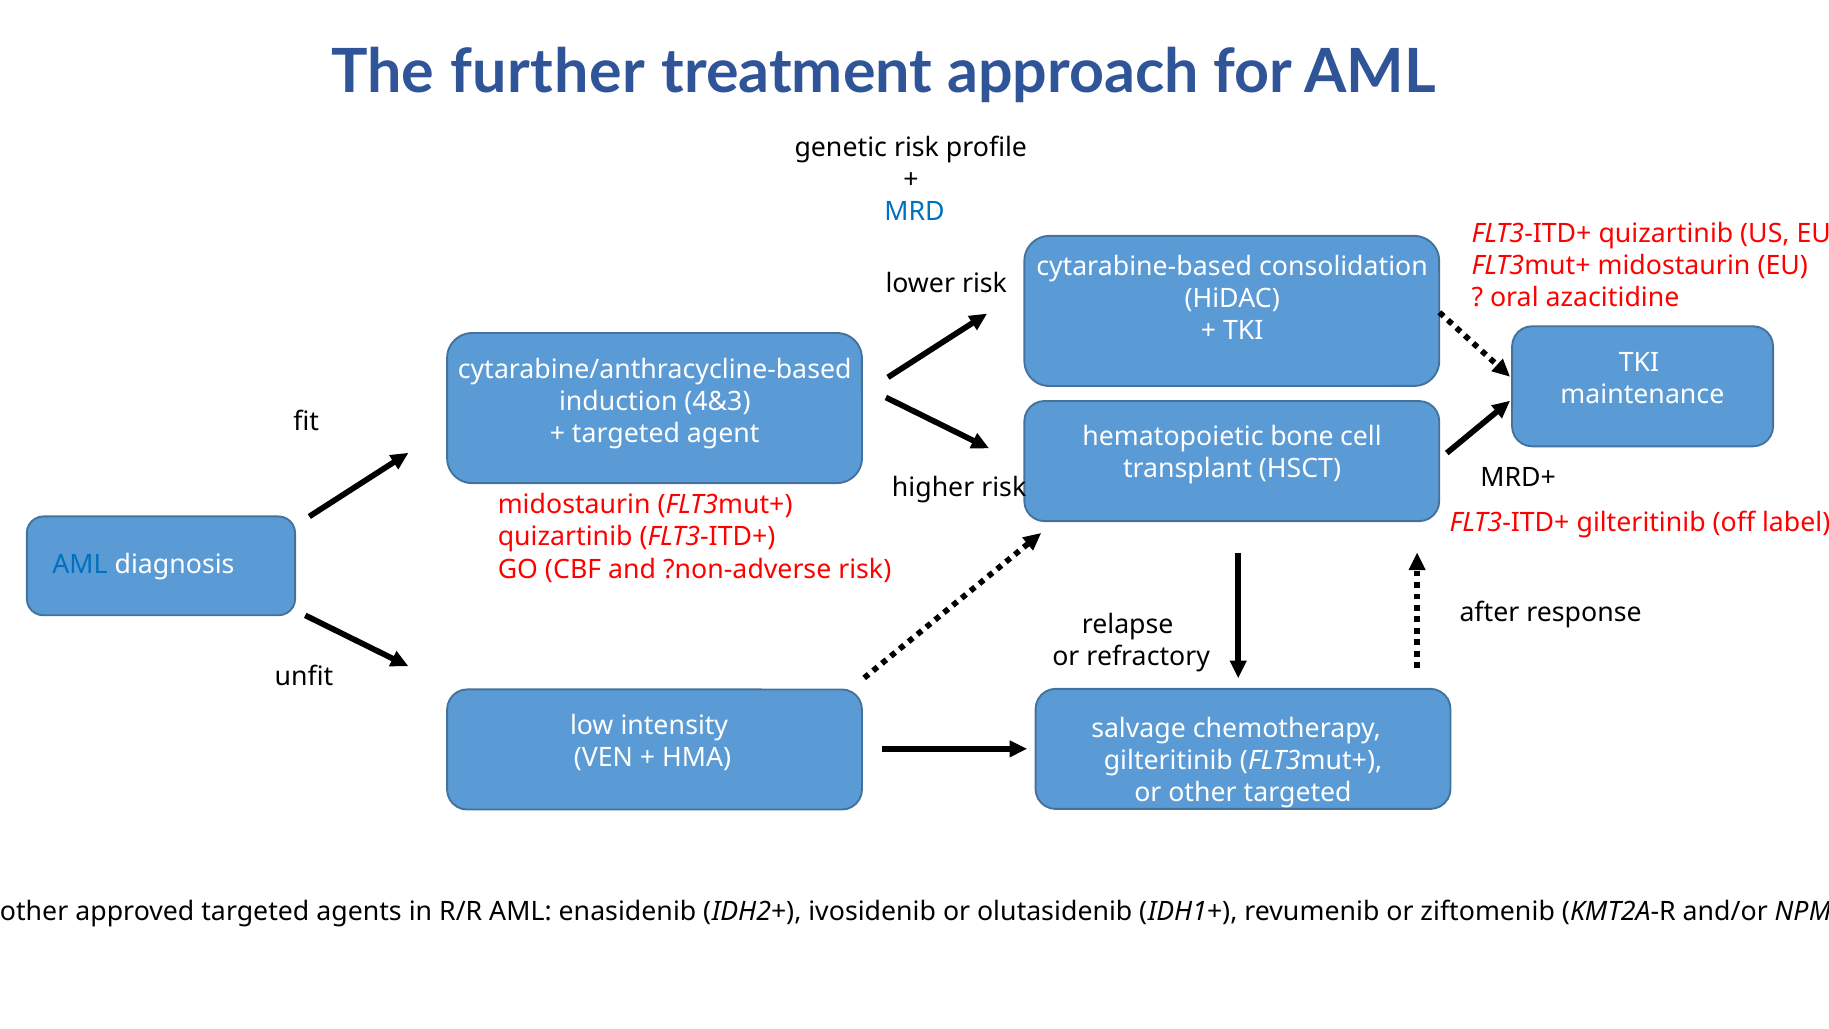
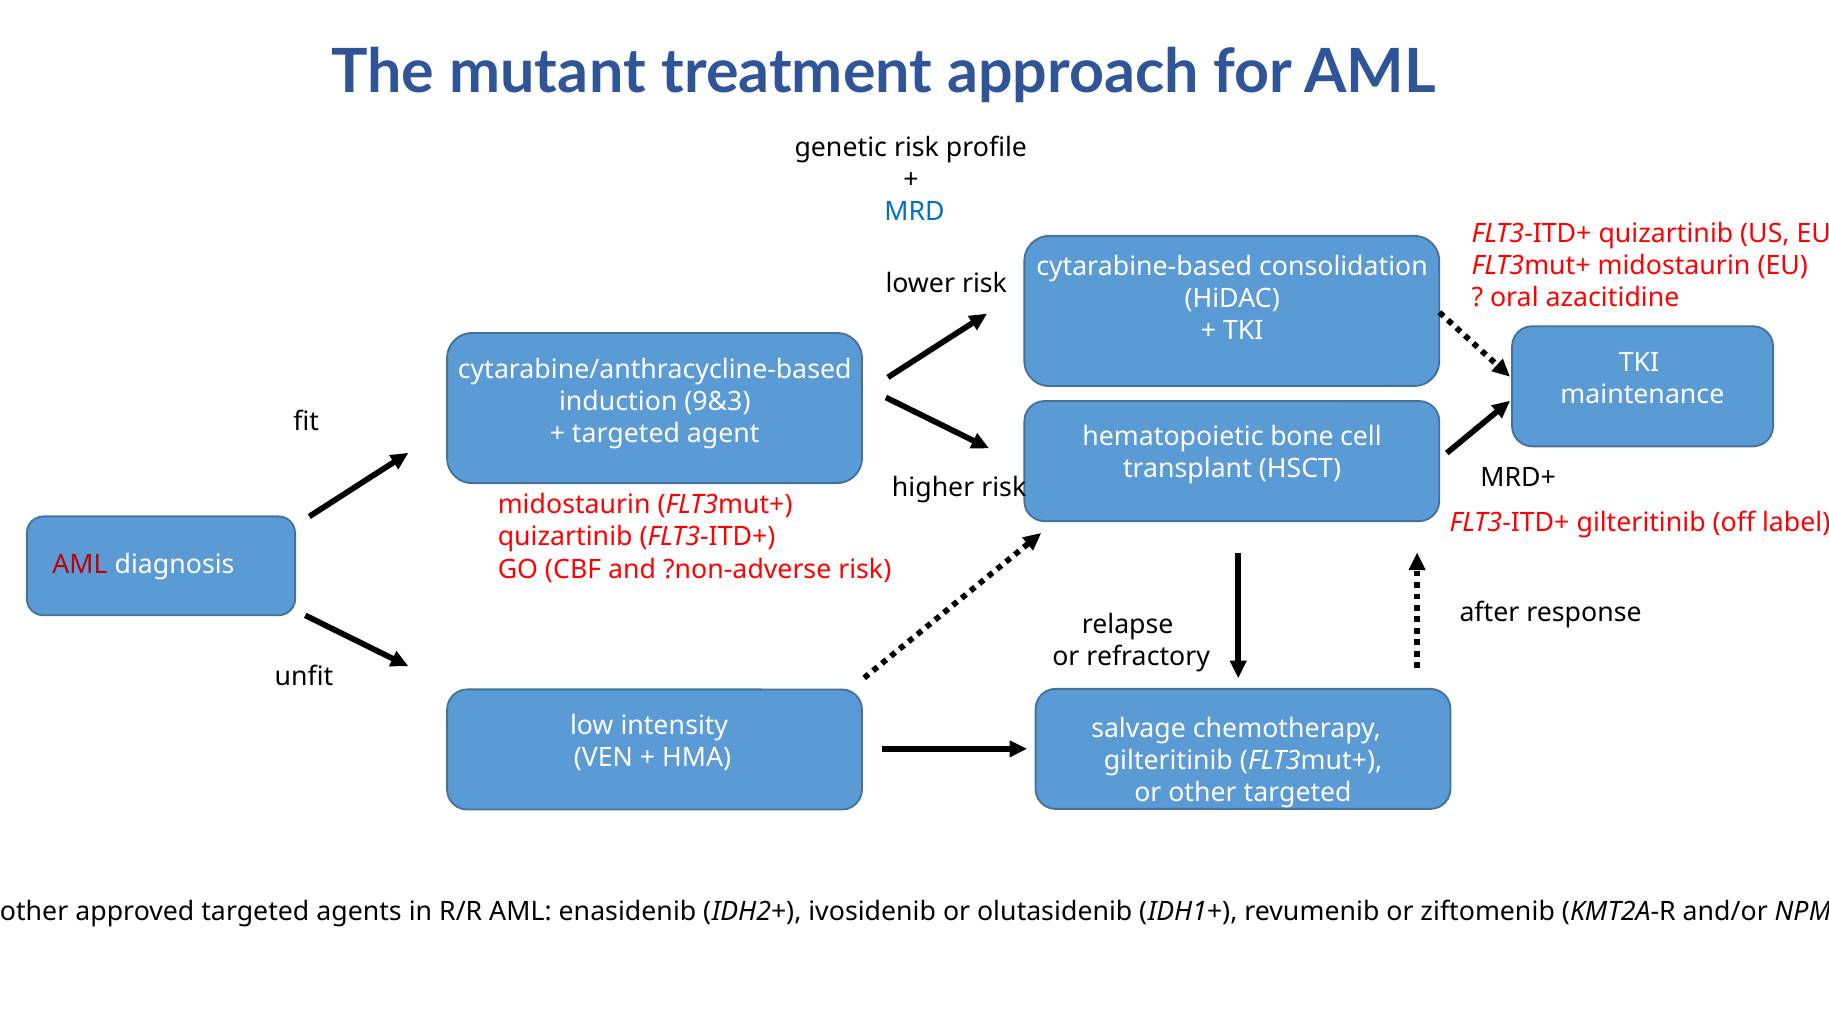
further: further -> mutant (548, 72)
4&3: 4&3 -> 9&3 (717, 401)
AML colour: blue -> red (80, 564)
